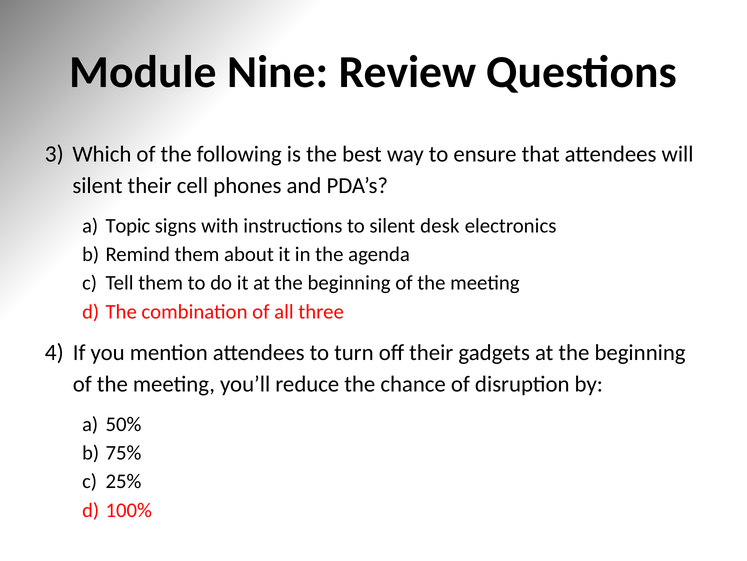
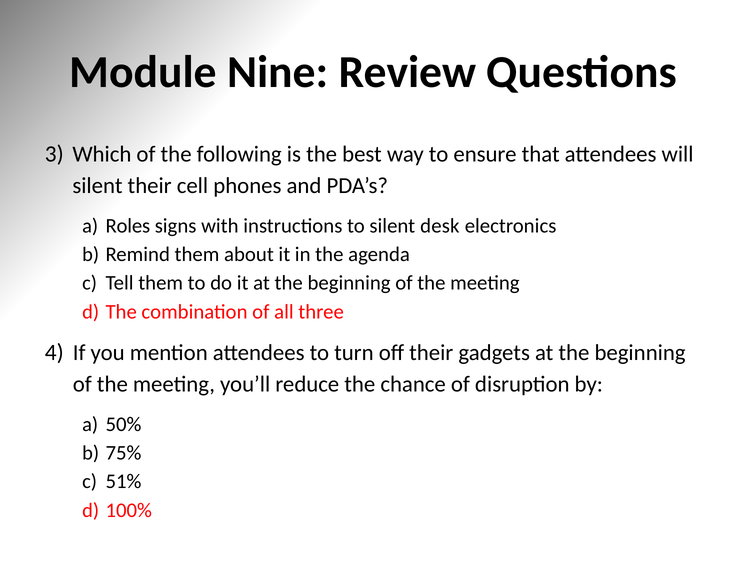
Topic: Topic -> Roles (128, 225)
25%: 25% -> 51% (123, 481)
